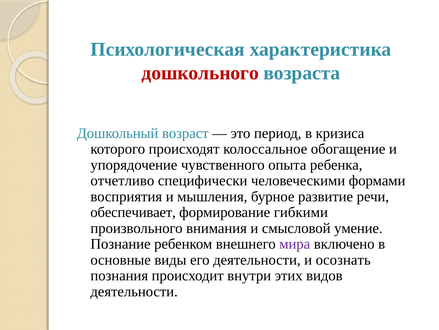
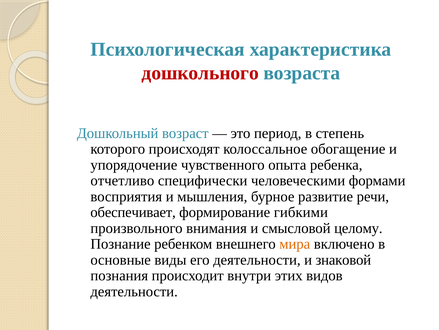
кризиса: кризиса -> степень (340, 133)
умение: умение -> целому (358, 228)
мира colour: purple -> orange (295, 244)
осознать: осознать -> знаковой (343, 259)
